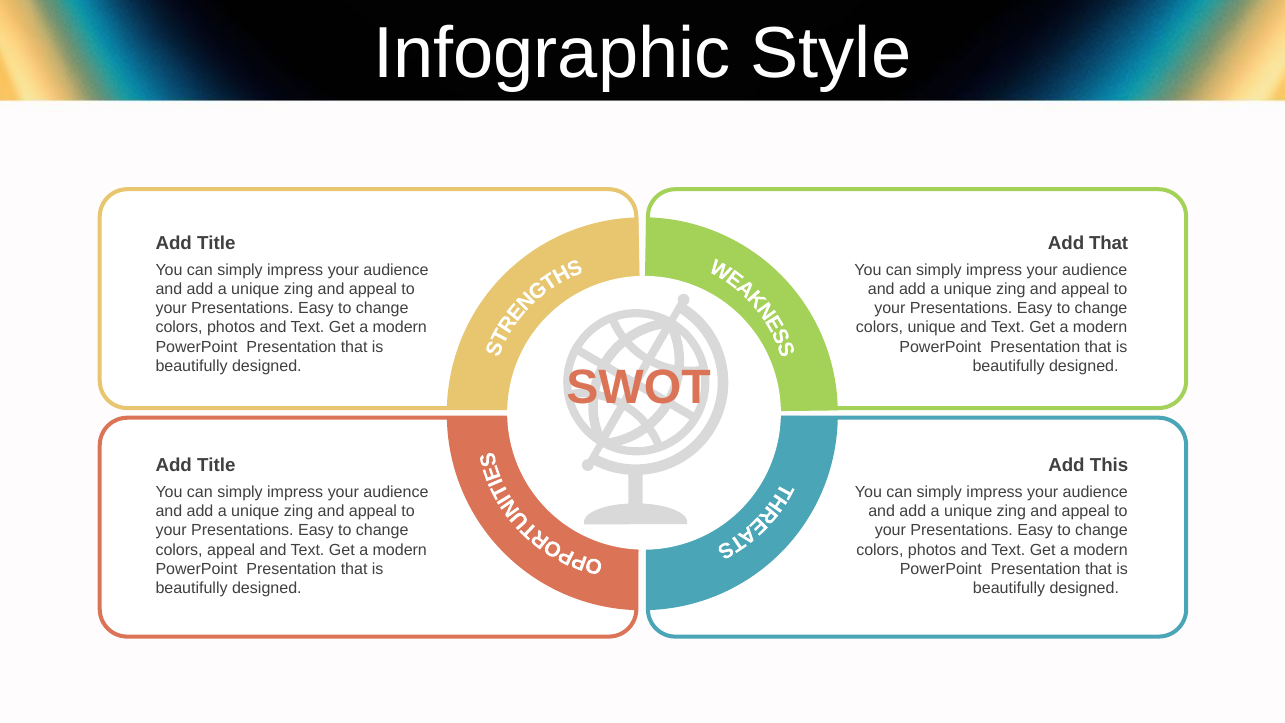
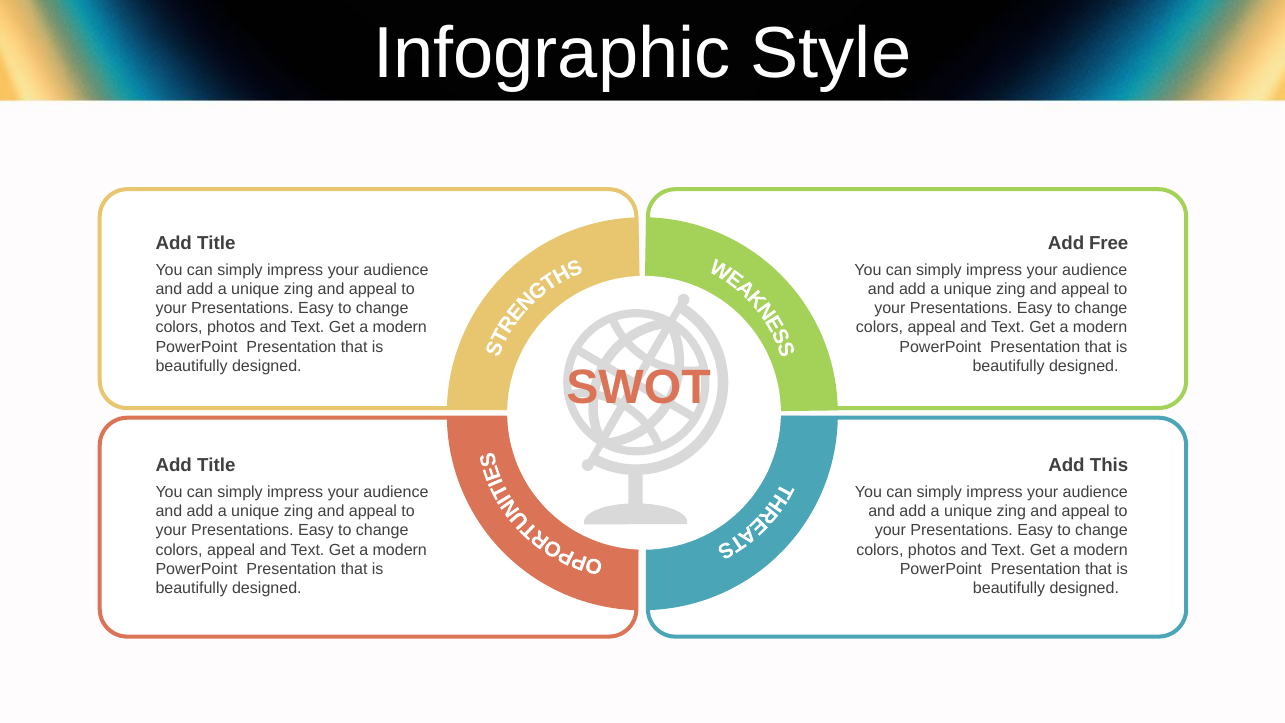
Add That: That -> Free (1109, 243)
unique: unique -> appeal (932, 328)
